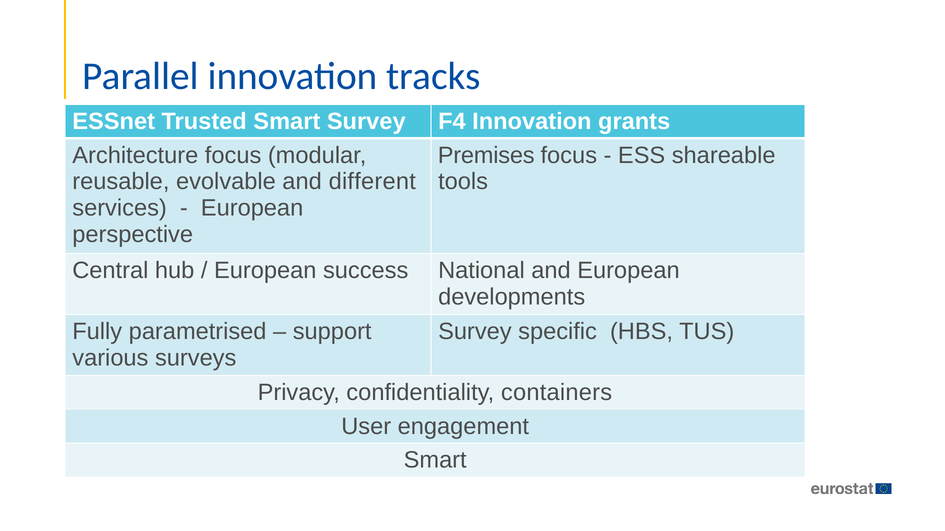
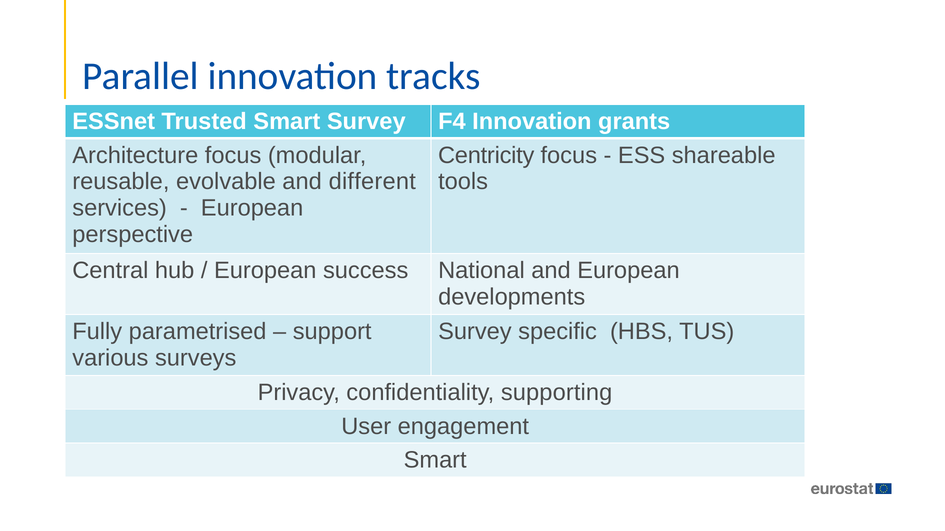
Premises: Premises -> Centricity (486, 156)
containers: containers -> supporting (557, 393)
